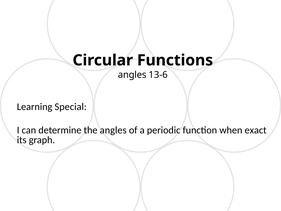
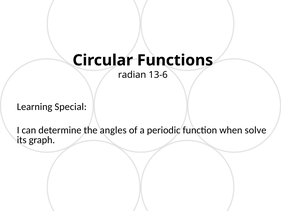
angles: angles -> radian (132, 75)
exact: exact -> solve (256, 130)
